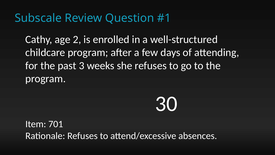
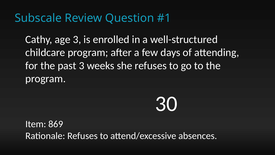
age 2: 2 -> 3 (77, 39)
701: 701 -> 869 (56, 124)
